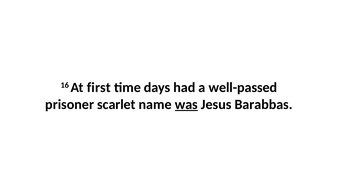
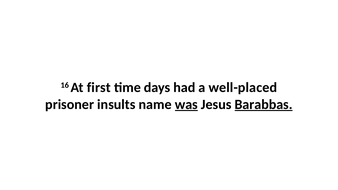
well-passed: well-passed -> well-placed (243, 88)
scarlet: scarlet -> insults (116, 104)
Barabbas underline: none -> present (264, 104)
